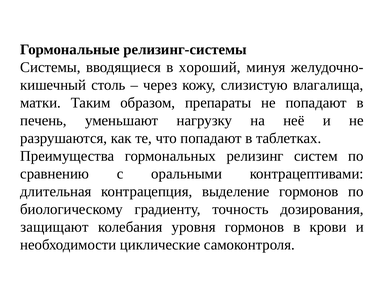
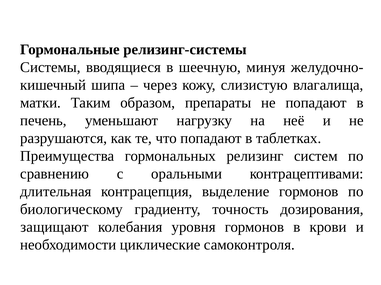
хороший: хороший -> шеечную (210, 67)
столь: столь -> шипа (108, 85)
